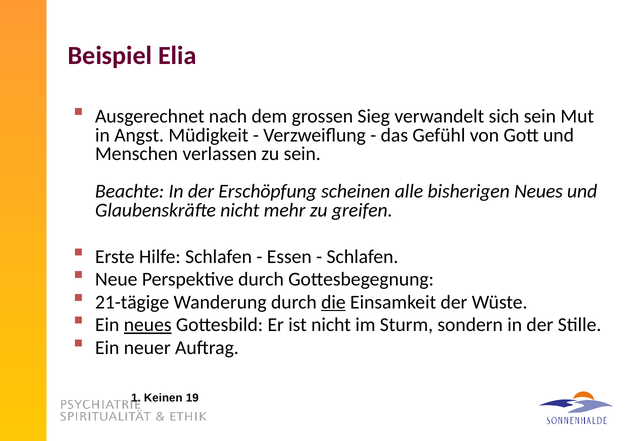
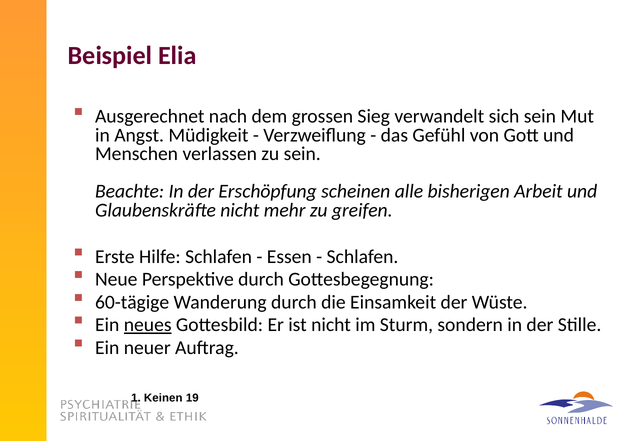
bisherigen Neues: Neues -> Arbeit (538, 191)
21-tägige: 21-tägige -> 60-tägige (132, 302)
die underline: present -> none (333, 302)
